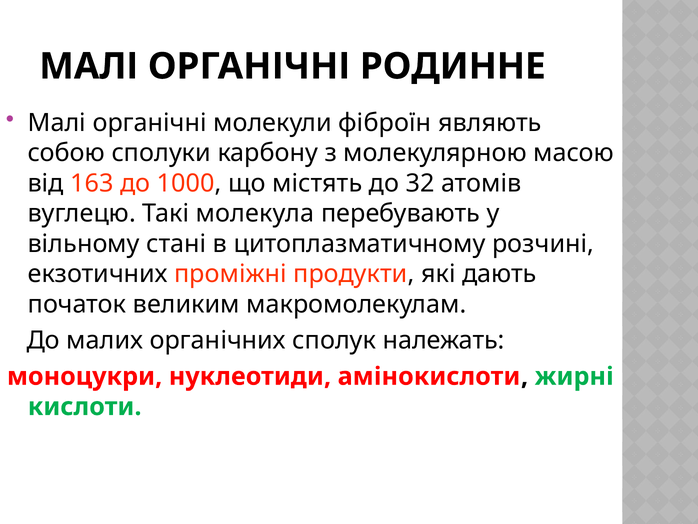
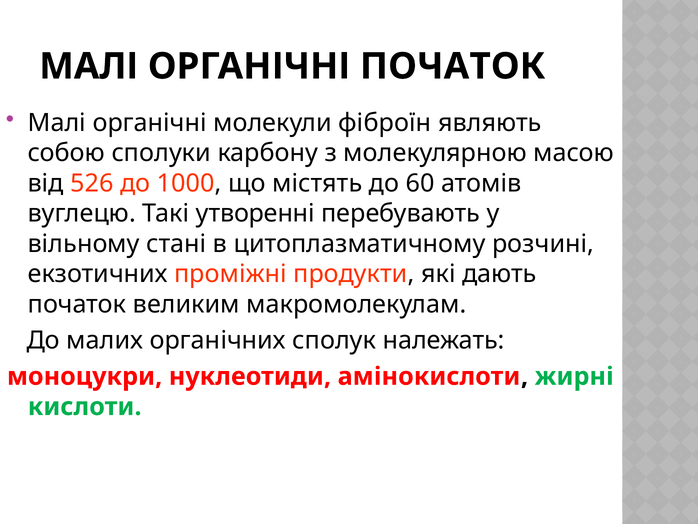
ОРГАНІЧНІ РОДИННЕ: РОДИННЕ -> ПОЧАТОК (453, 66)
163: 163 -> 526 (92, 183)
32: 32 -> 60 (420, 183)
молекула: молекула -> утворенні (255, 213)
